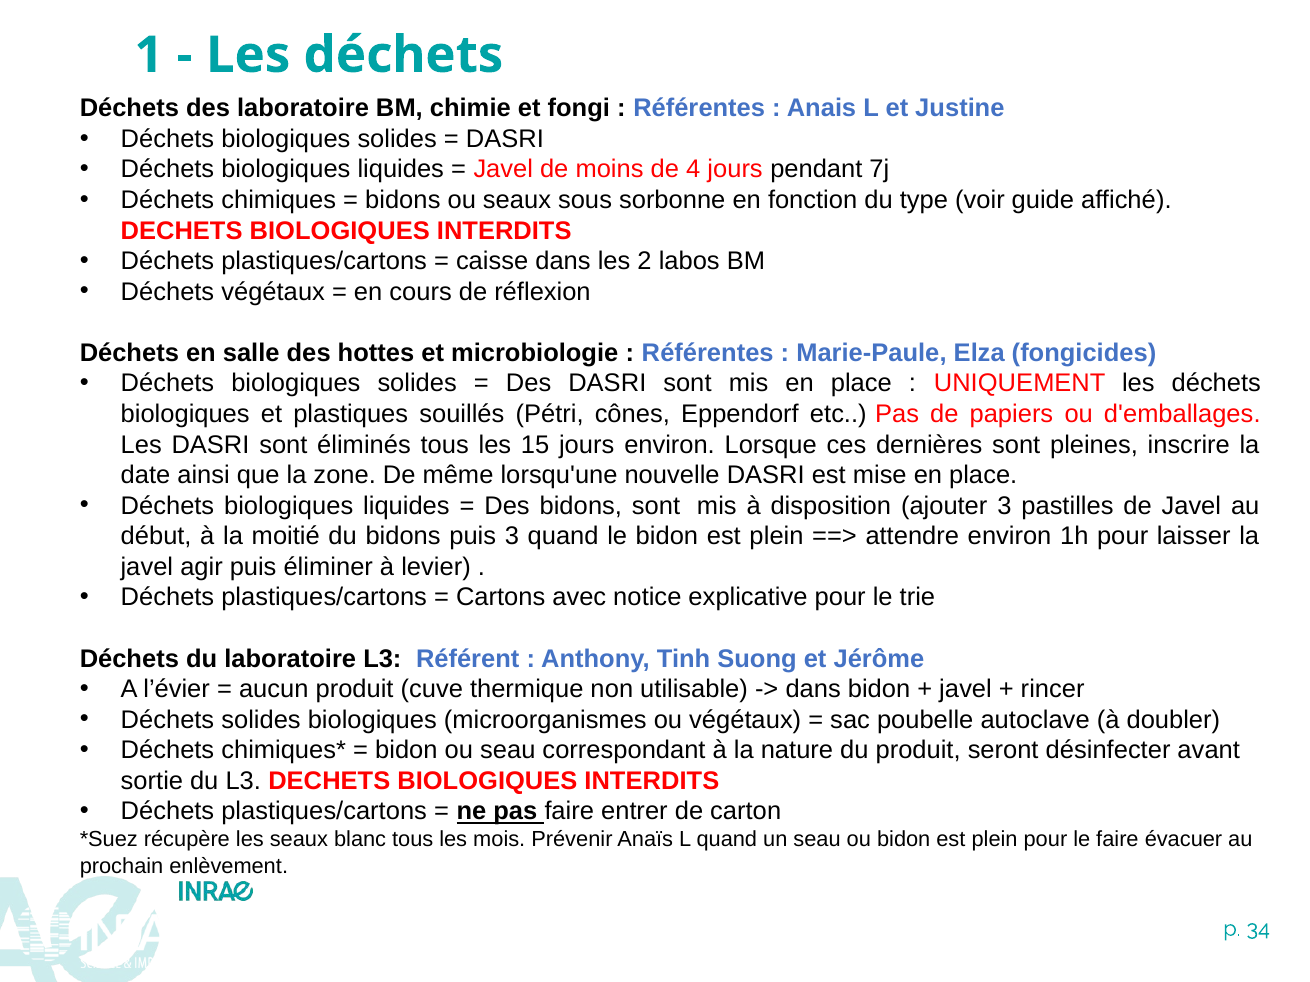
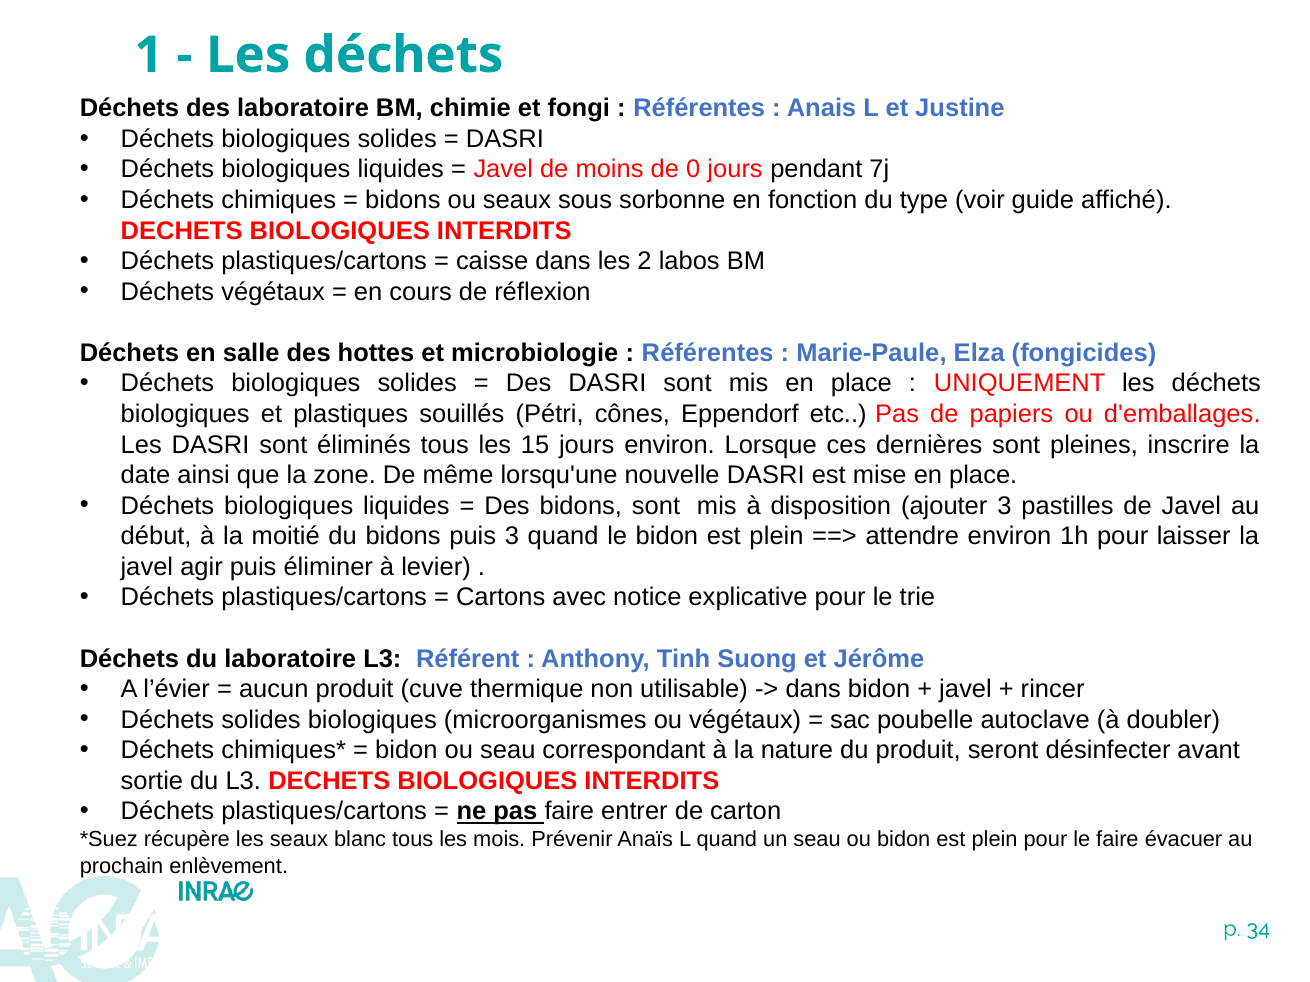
4: 4 -> 0 (693, 170)
